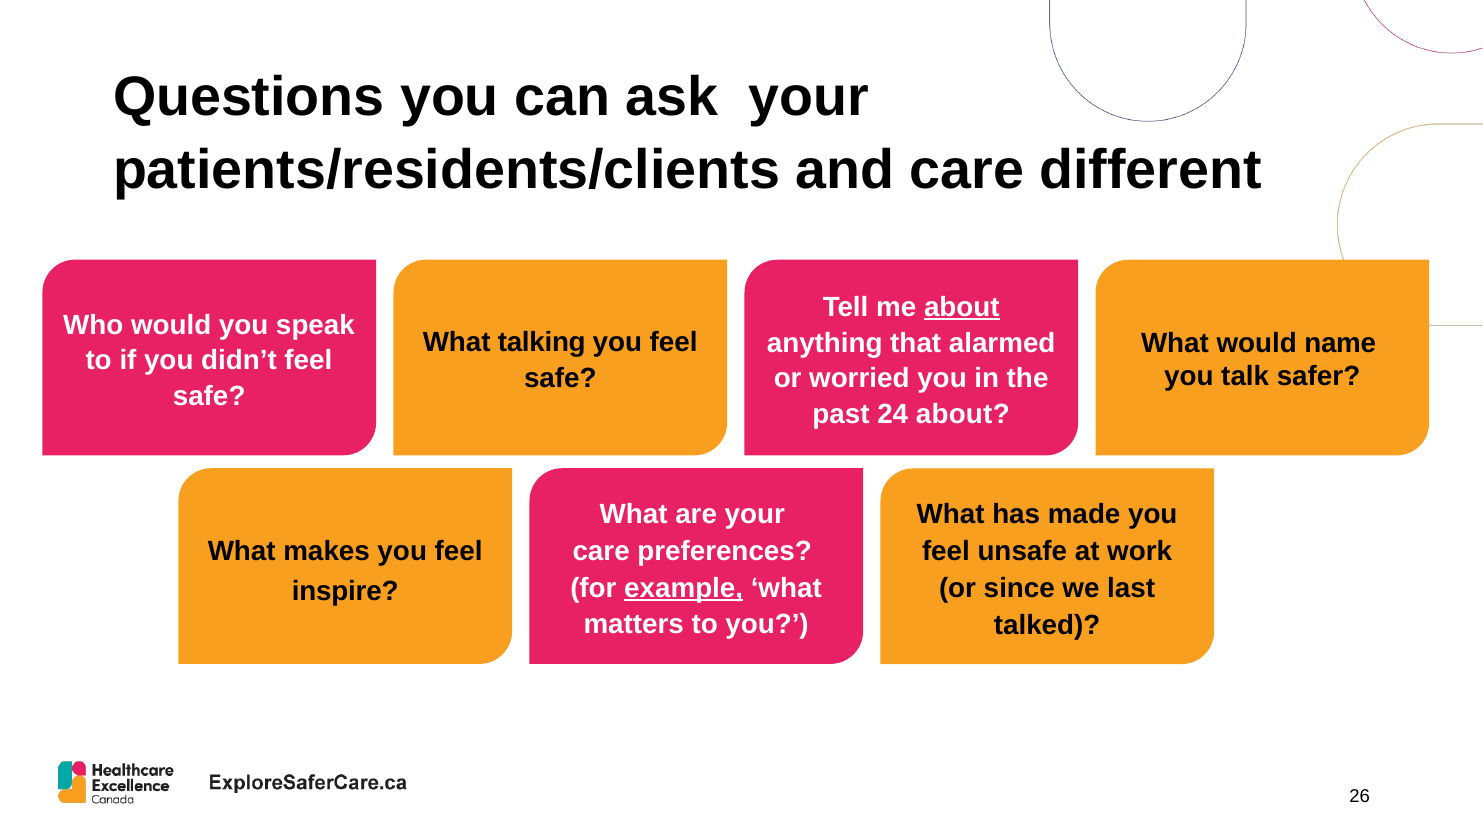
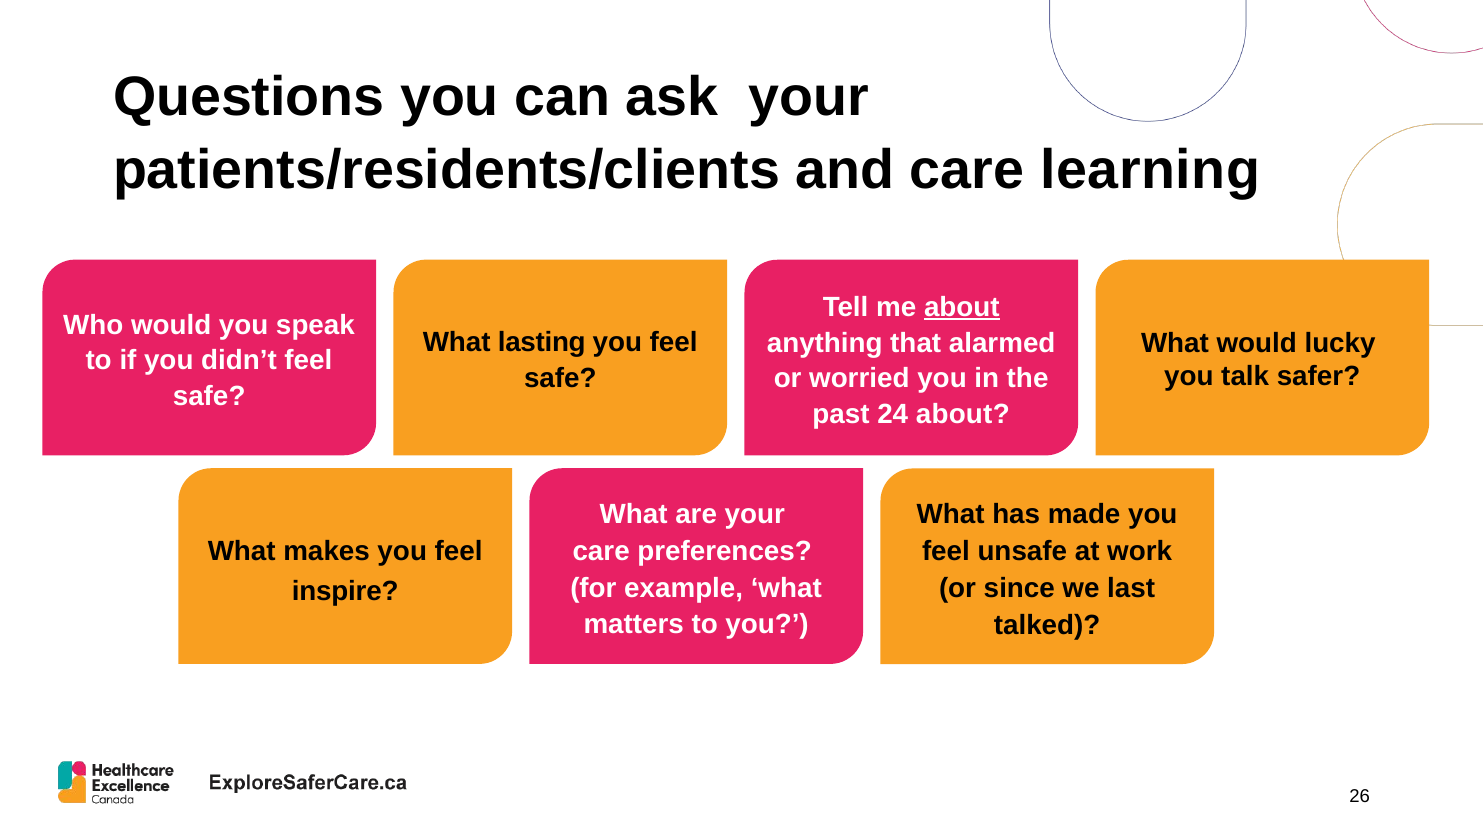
different: different -> learning (1150, 171)
talking: talking -> lasting (542, 343)
name: name -> lucky (1340, 343)
example underline: present -> none (684, 588)
